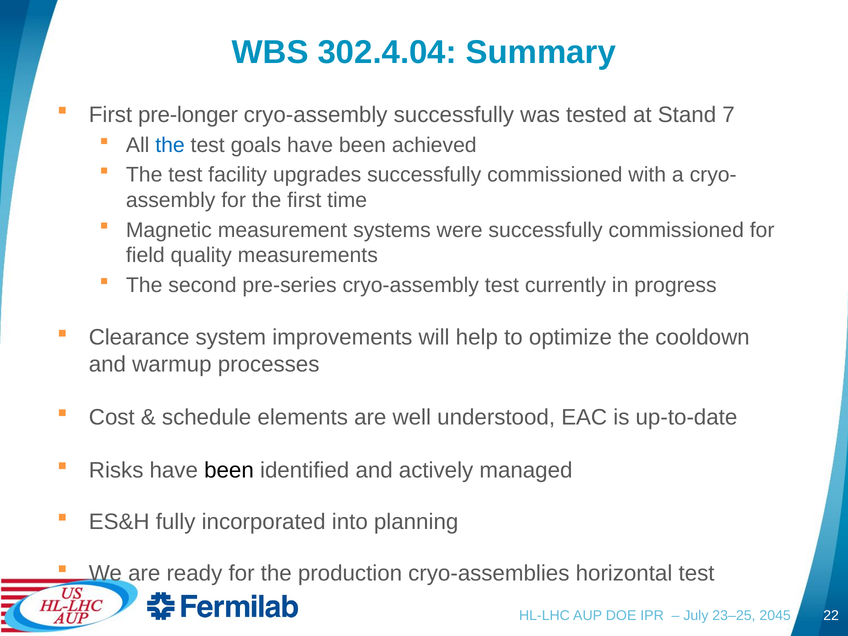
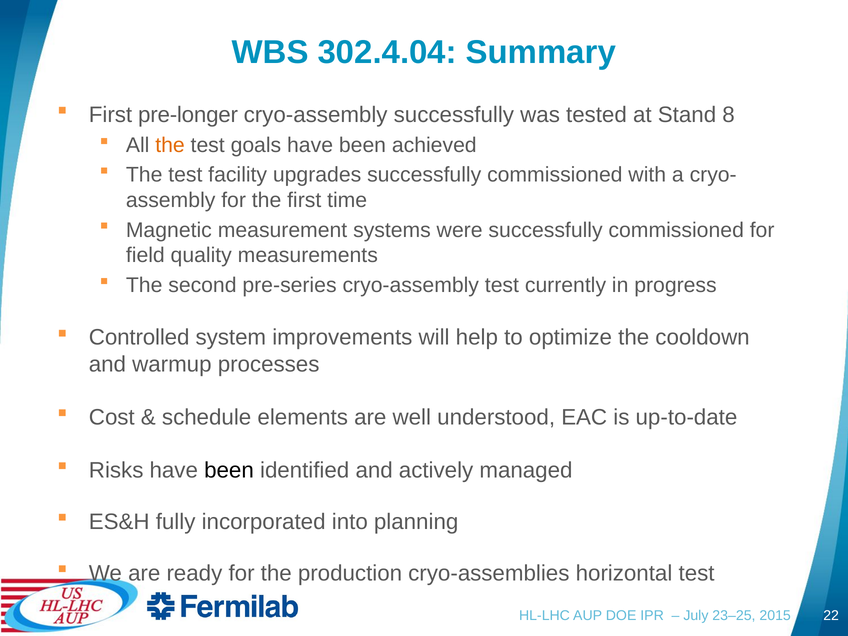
7: 7 -> 8 (728, 115)
the colour: blue -> orange (170, 145)
Clearance: Clearance -> Controlled (139, 338)
2045: 2045 -> 2015 (775, 615)
